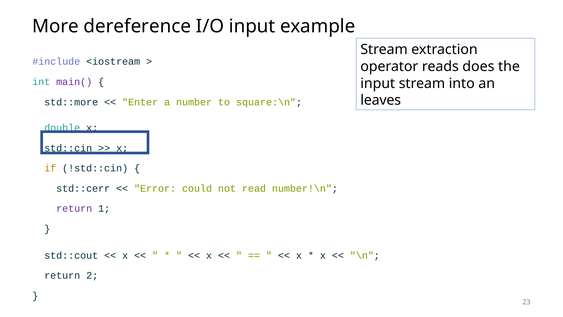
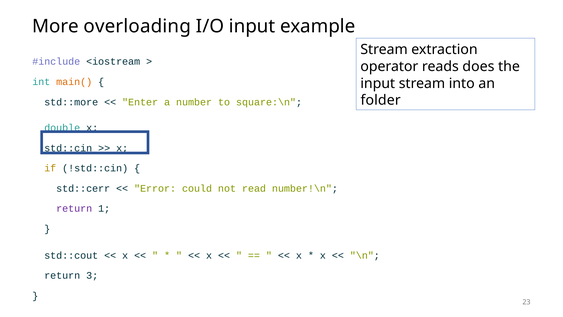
dereference: dereference -> overloading (137, 26)
main( colour: purple -> orange (74, 82)
leaves: leaves -> folder (381, 100)
2: 2 -> 3 (92, 275)
